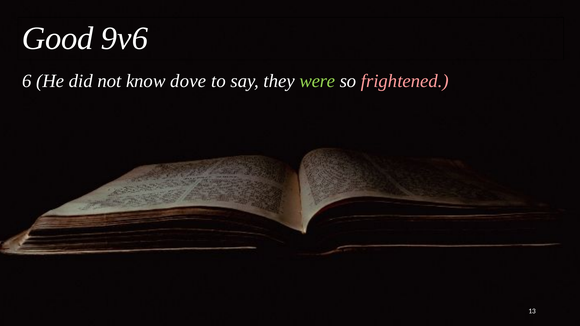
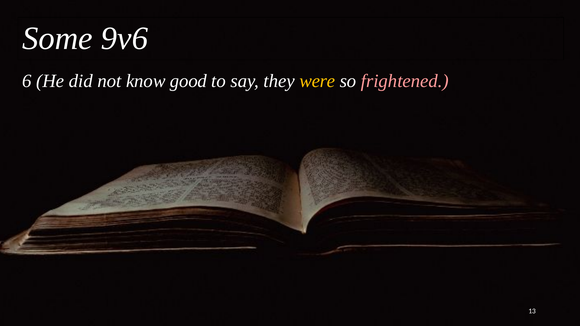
Good: Good -> Some (57, 38)
dove: dove -> good (188, 81)
were colour: light green -> yellow (317, 81)
